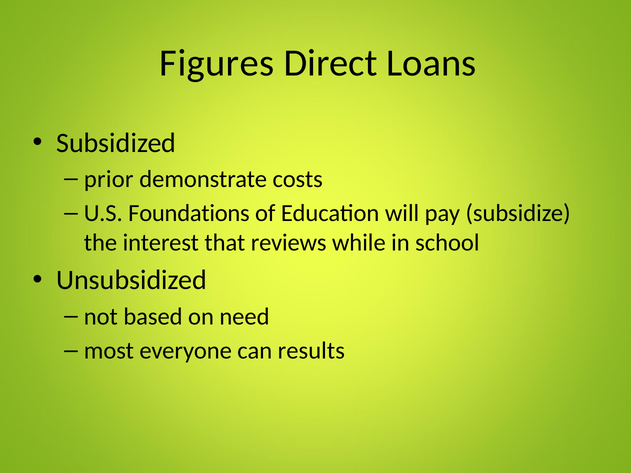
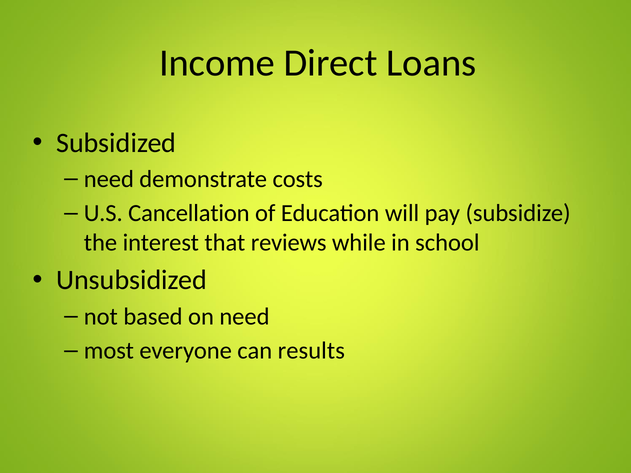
Figures: Figures -> Income (217, 63)
prior: prior -> need (109, 179)
Foundations: Foundations -> Cancellation (189, 213)
